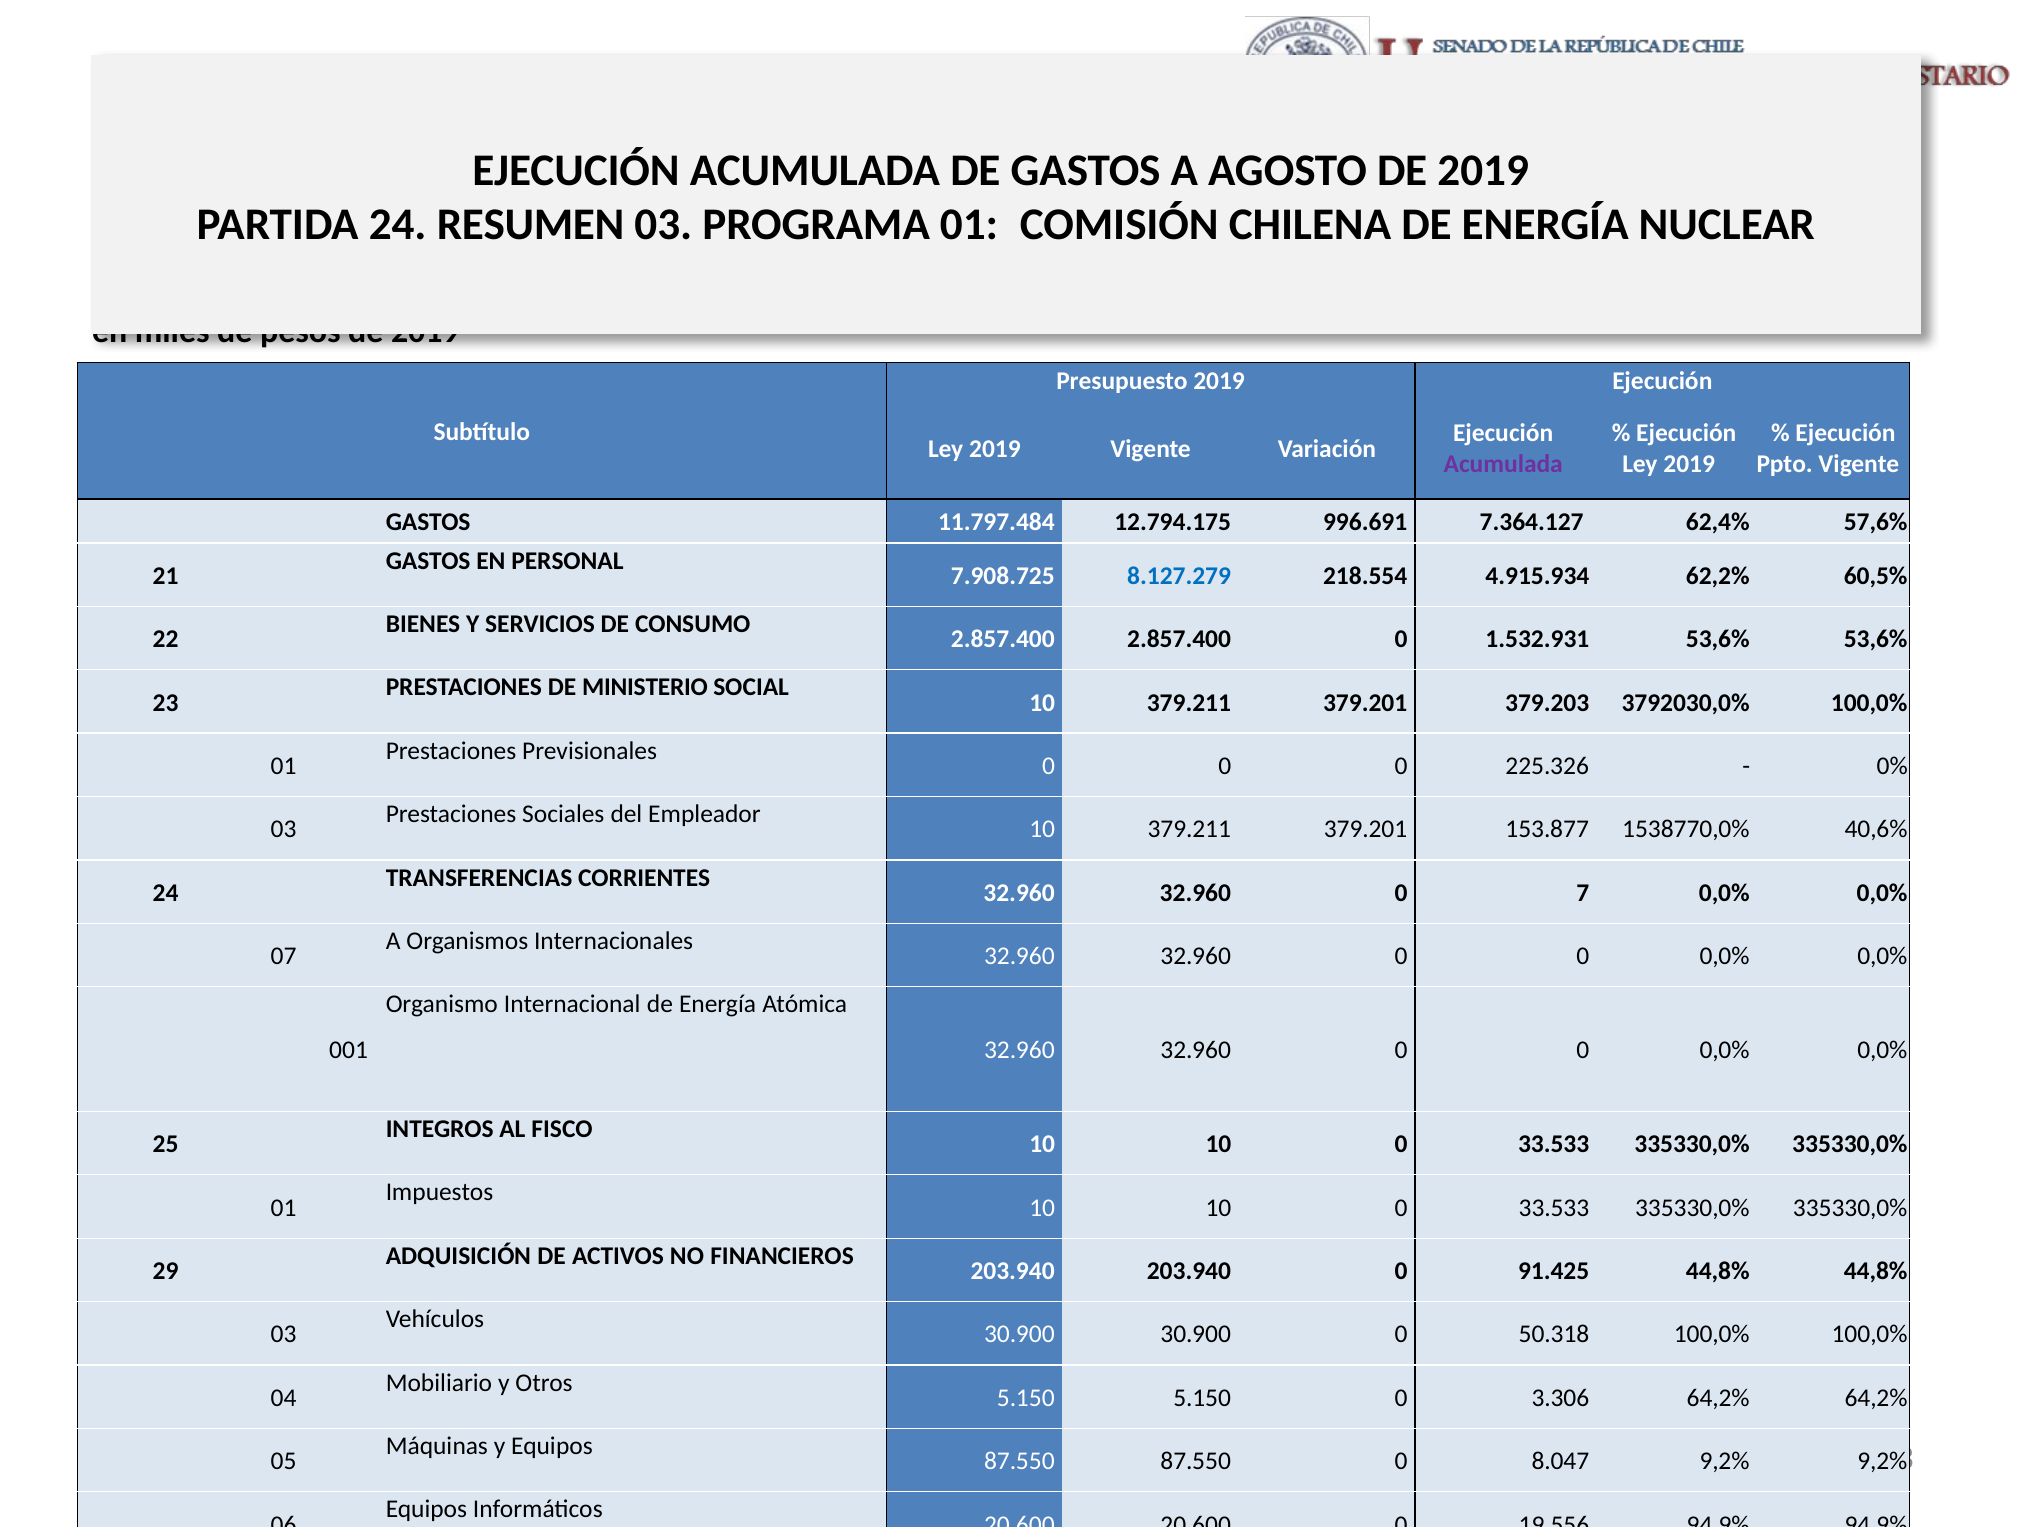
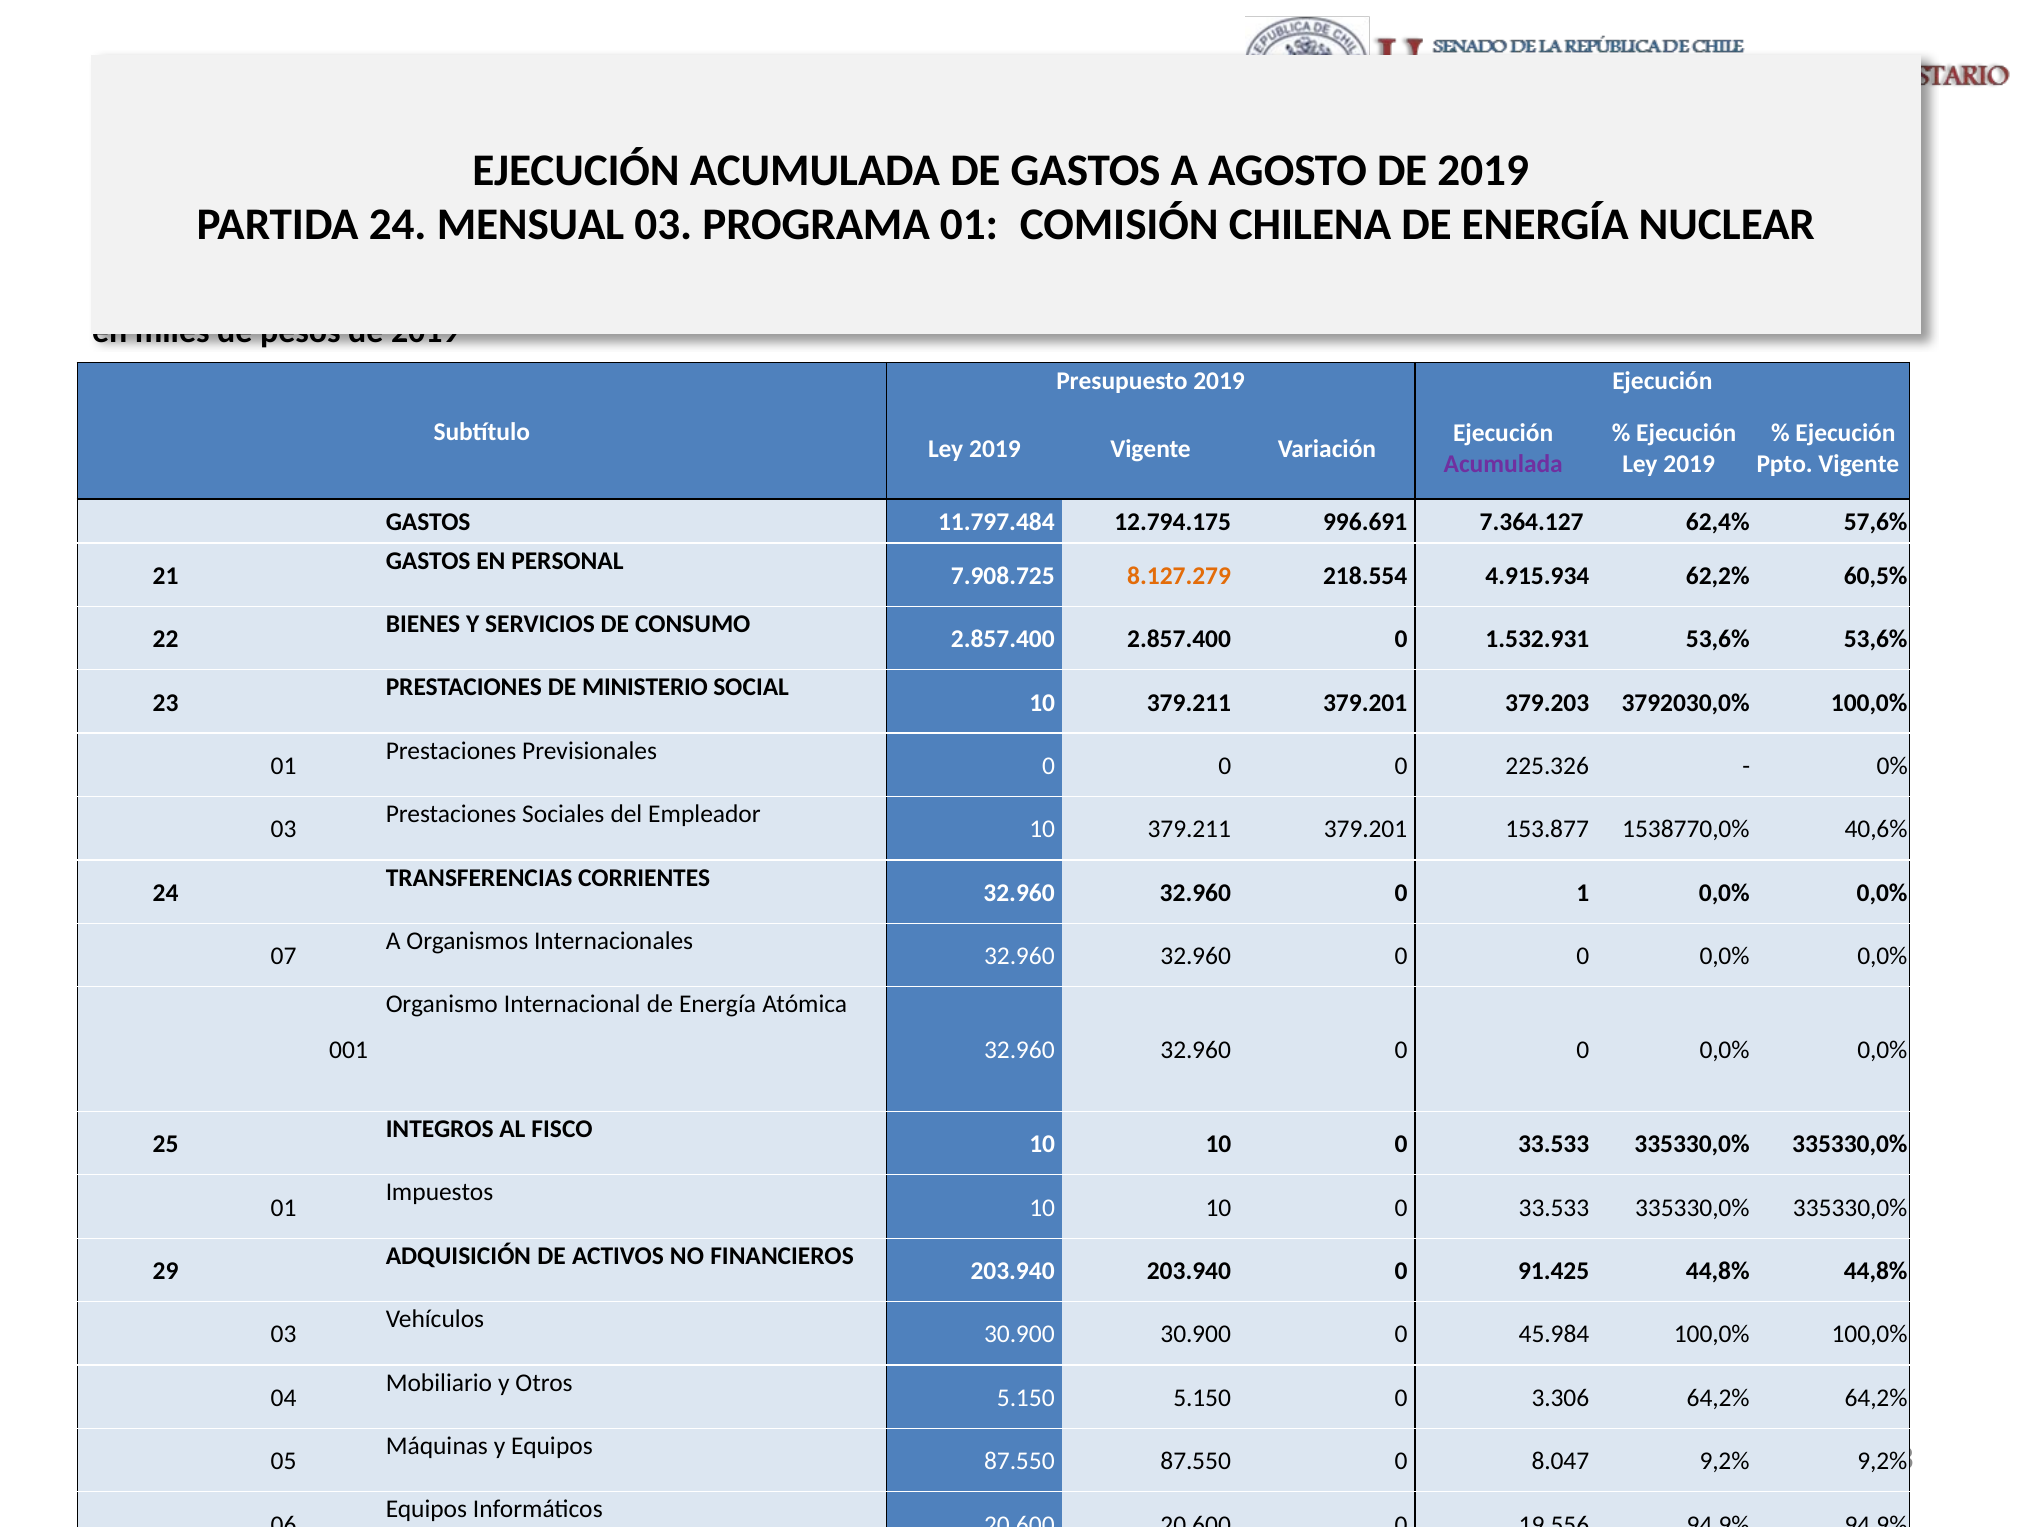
24 RESUMEN: RESUMEN -> MENSUAL (531, 225)
8.127.279 colour: blue -> orange (1179, 576)
7: 7 -> 1 (1583, 893)
50.318: 50.318 -> 45.984 (1554, 1335)
